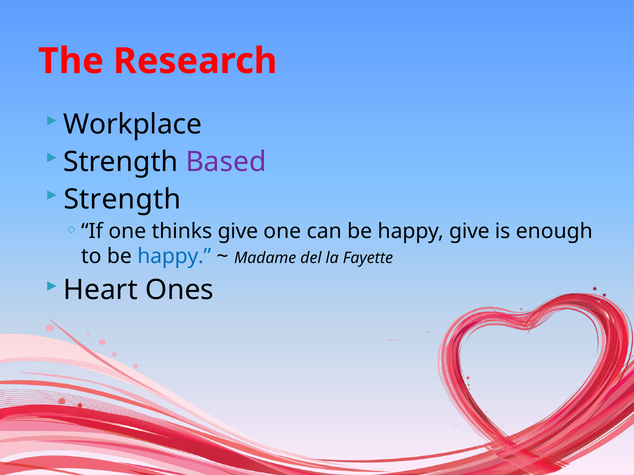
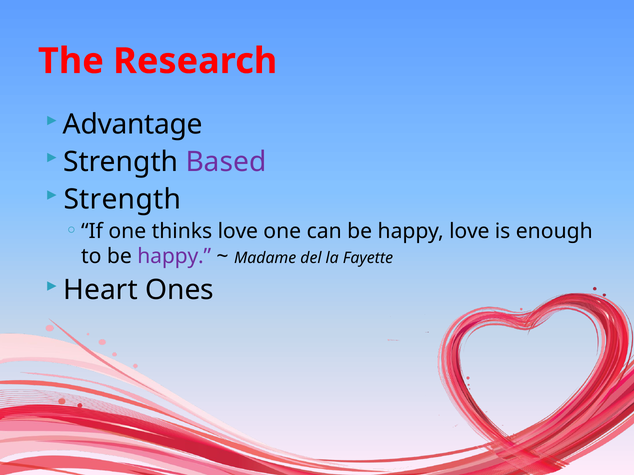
Workplace: Workplace -> Advantage (133, 125)
thinks give: give -> love (238, 231)
happy give: give -> love (469, 231)
happy colour: blue -> purple (174, 257)
